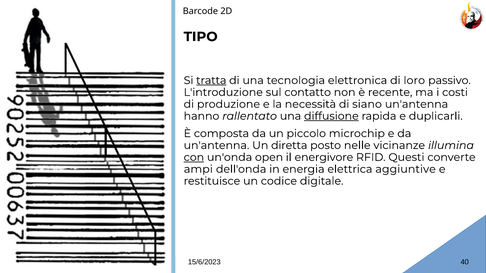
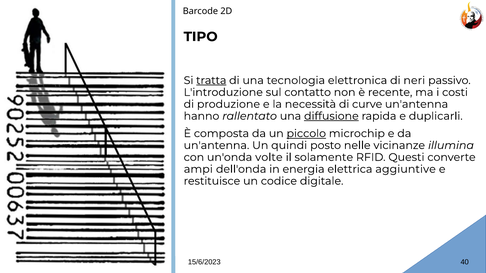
loro: loro -> neri (414, 81)
siano: siano -> curve (367, 104)
piccolo underline: none -> present (306, 134)
diretta: diretta -> quindi (289, 146)
con underline: present -> none (194, 157)
open: open -> volte (269, 157)
energivore: energivore -> solamente (324, 157)
